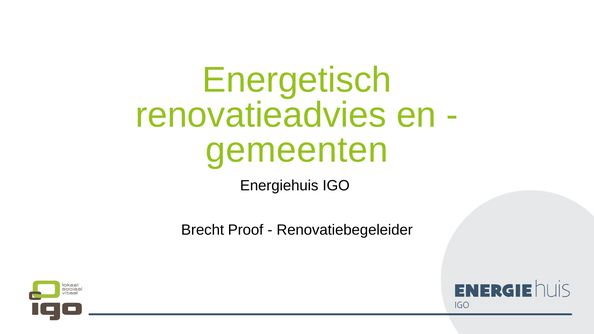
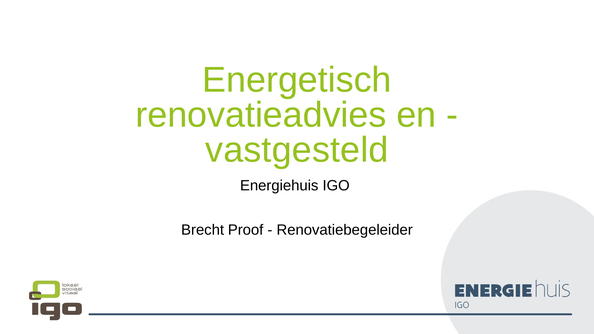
gemeenten: gemeenten -> vastgesteld (297, 150)
